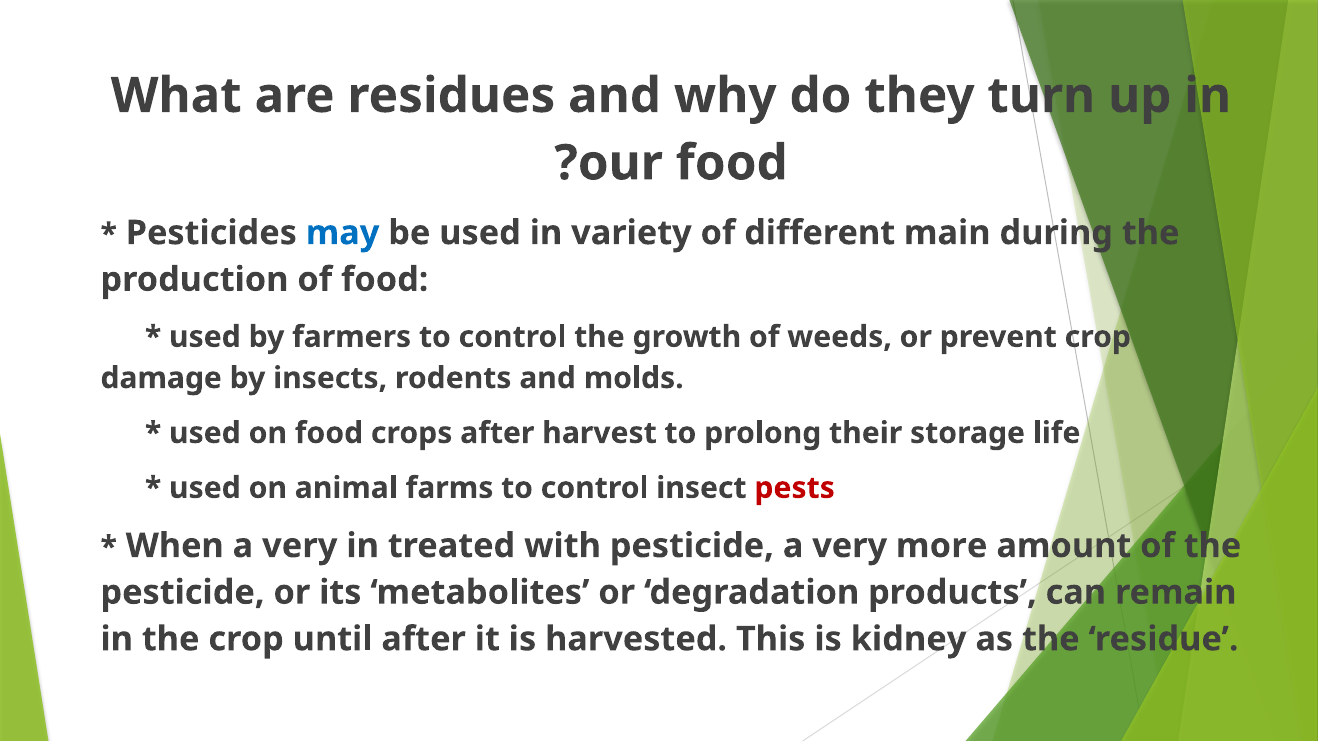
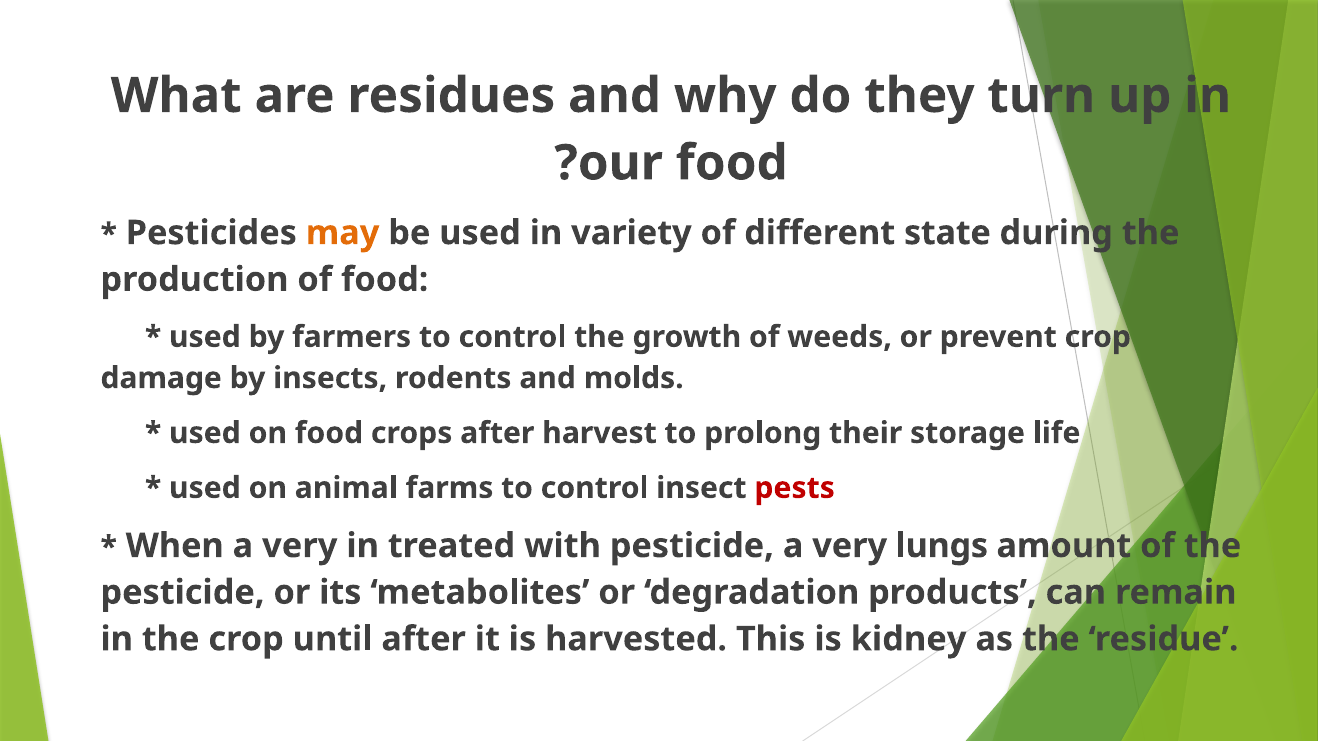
may colour: blue -> orange (343, 233)
main: main -> state (947, 233)
more: more -> lungs (942, 546)
